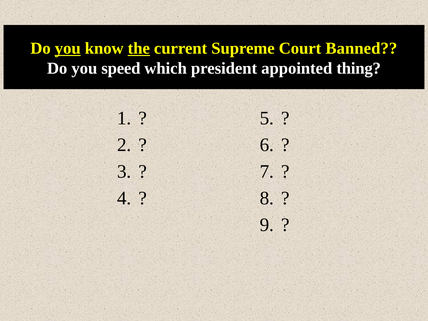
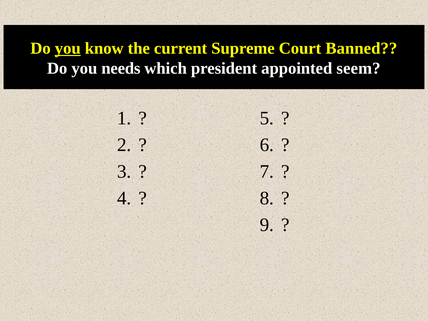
the underline: present -> none (139, 48)
speed: speed -> needs (121, 68)
thing: thing -> seem (358, 68)
